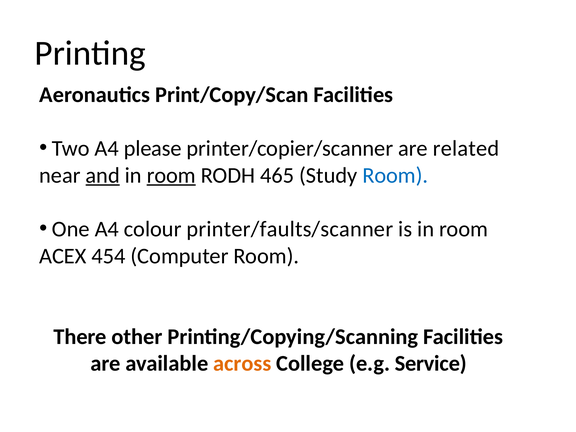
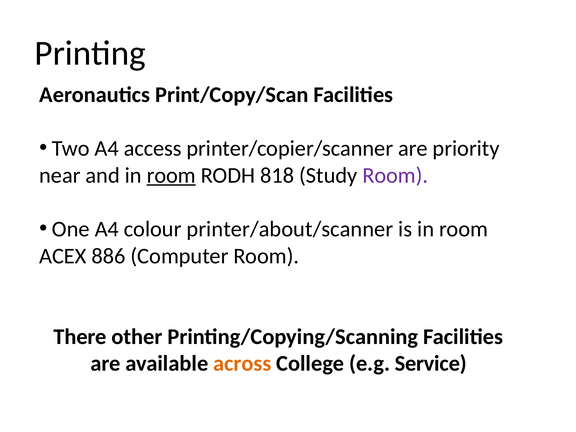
please: please -> access (153, 148)
related: related -> priority (466, 148)
and underline: present -> none (103, 175)
465: 465 -> 818 (277, 175)
Room colour: blue -> purple (395, 175)
printer/faults/scanner: printer/faults/scanner -> printer/about/scanner (290, 229)
454: 454 -> 886 (108, 256)
